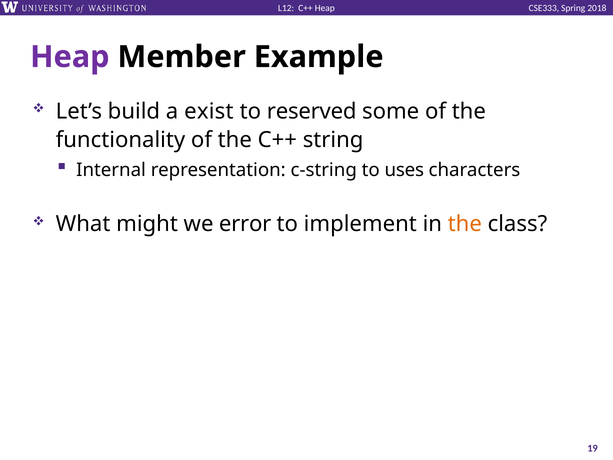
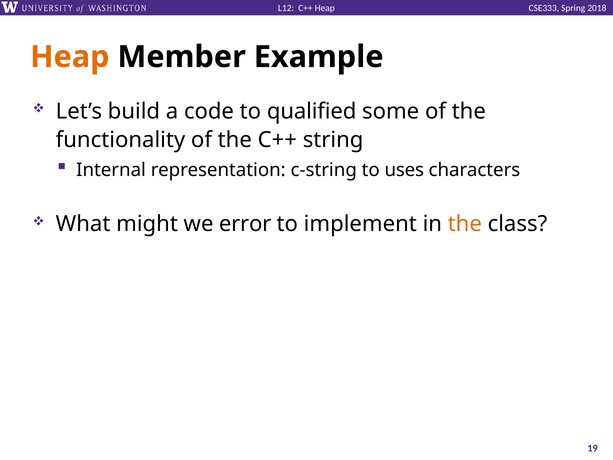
Heap colour: purple -> orange (70, 57)
exist: exist -> code (209, 111)
reserved: reserved -> qualified (312, 111)
